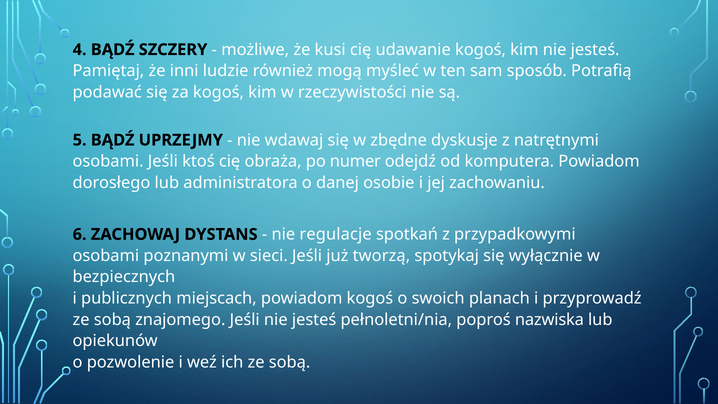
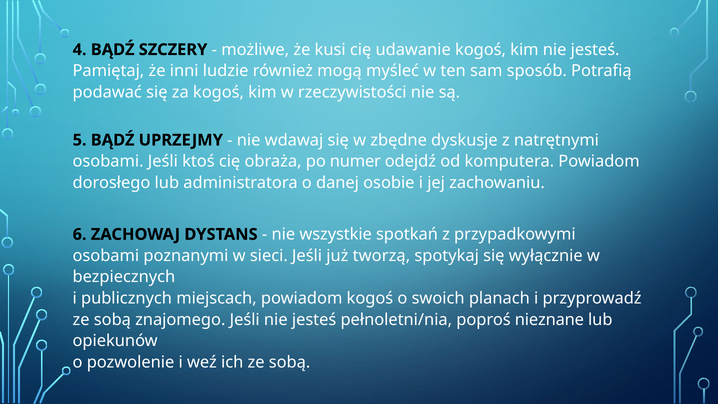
regulacje: regulacje -> wszystkie (336, 234)
nazwiska: nazwiska -> nieznane (549, 320)
